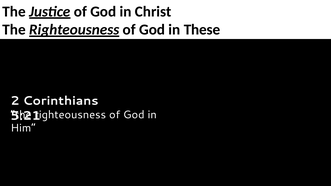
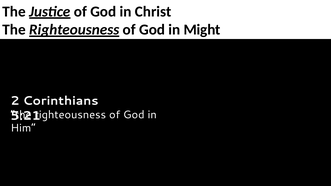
These: These -> Might (202, 30)
